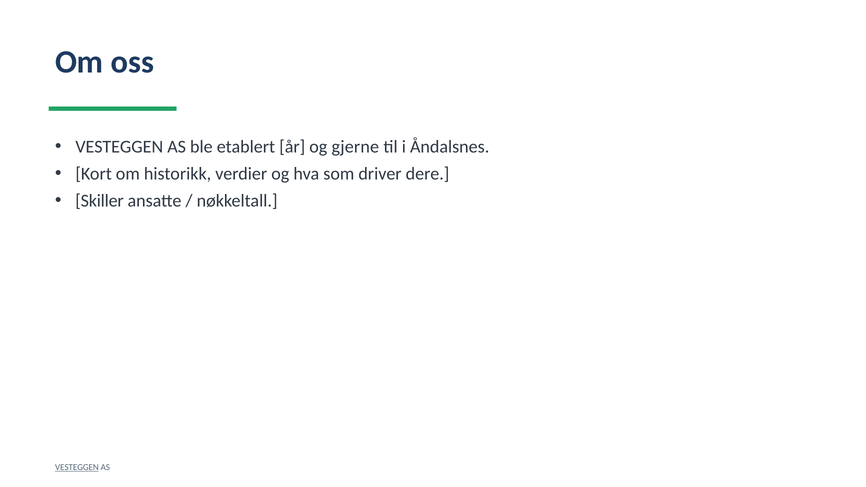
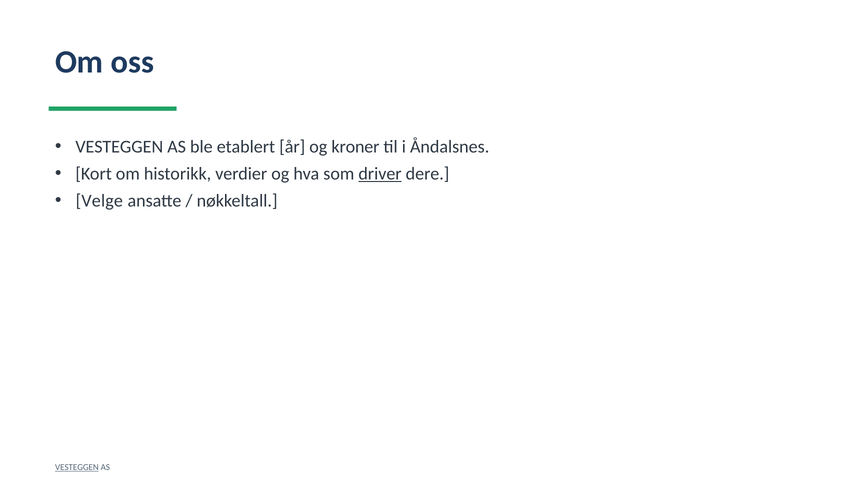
gjerne: gjerne -> kroner (355, 147)
driver underline: none -> present (380, 174)
Skiller: Skiller -> Velge (99, 201)
